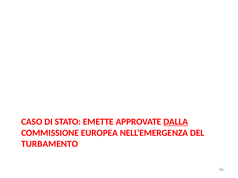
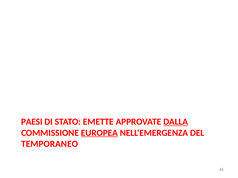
CASO: CASO -> PAESI (32, 122)
EUROPEA underline: none -> present (99, 133)
TURBAMENTO: TURBAMENTO -> TEMPORANEO (50, 144)
